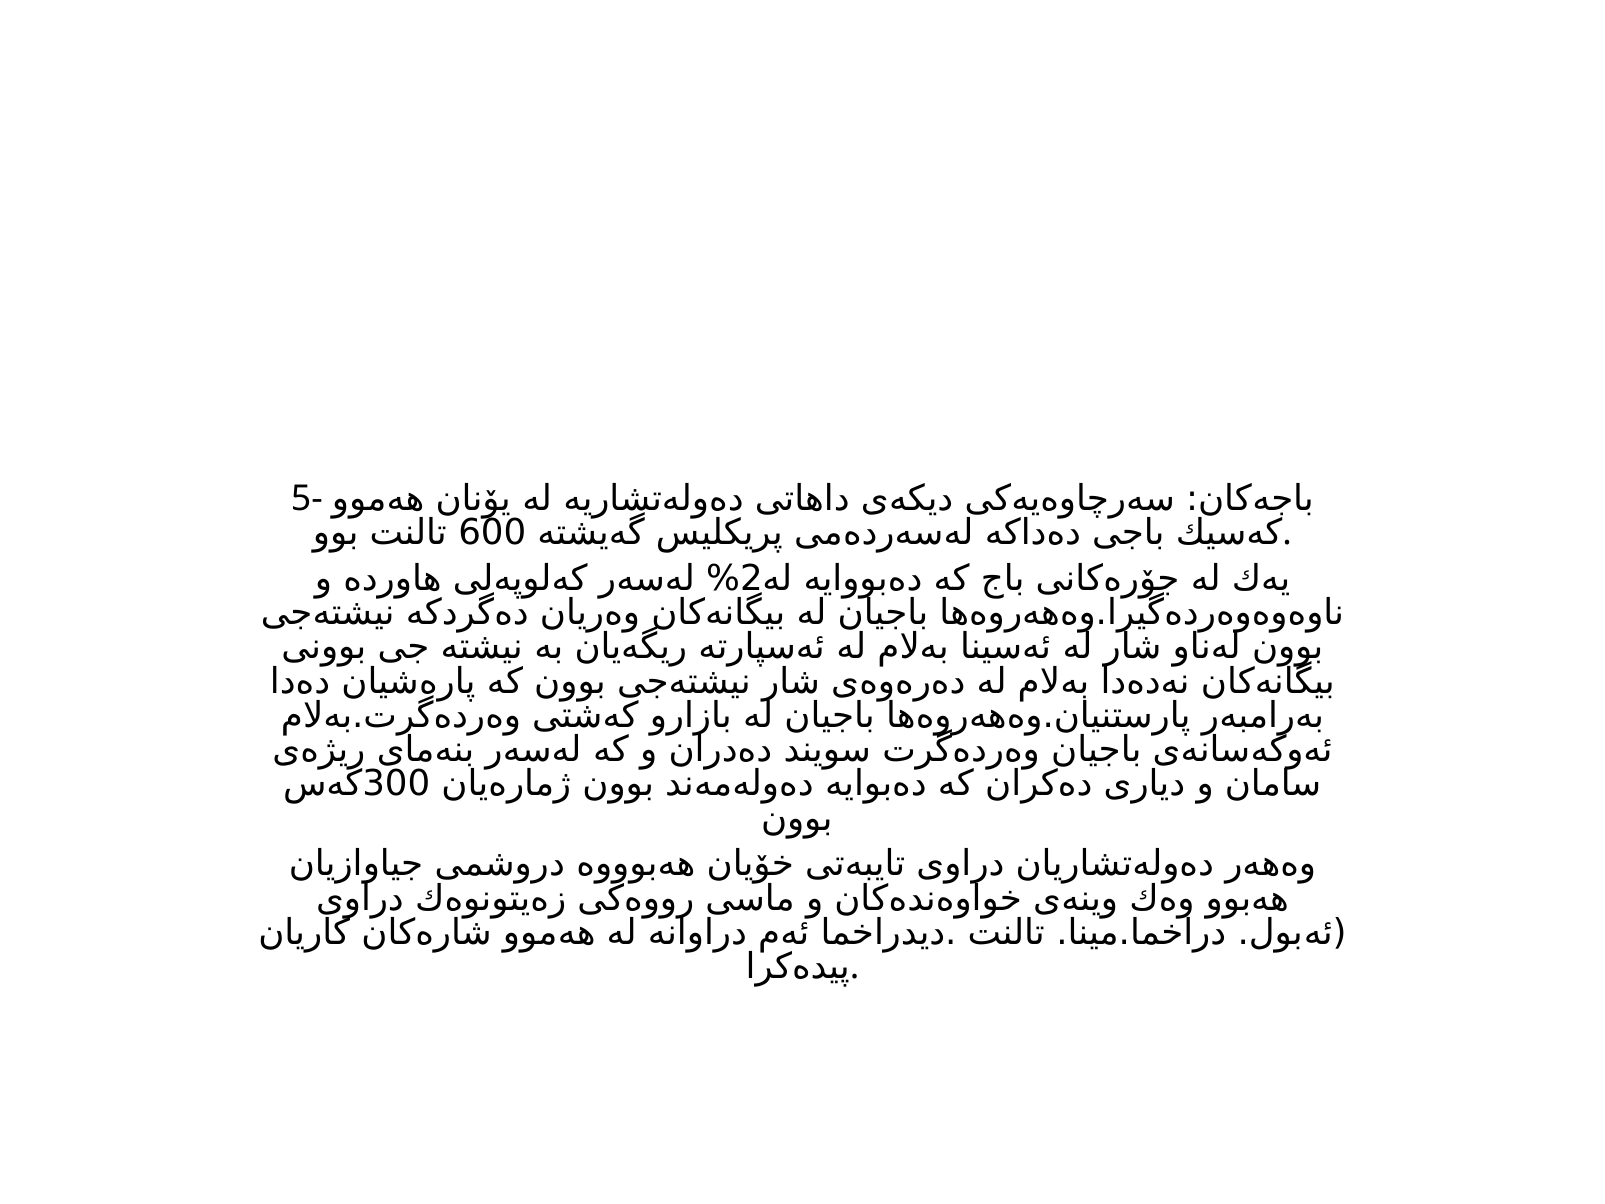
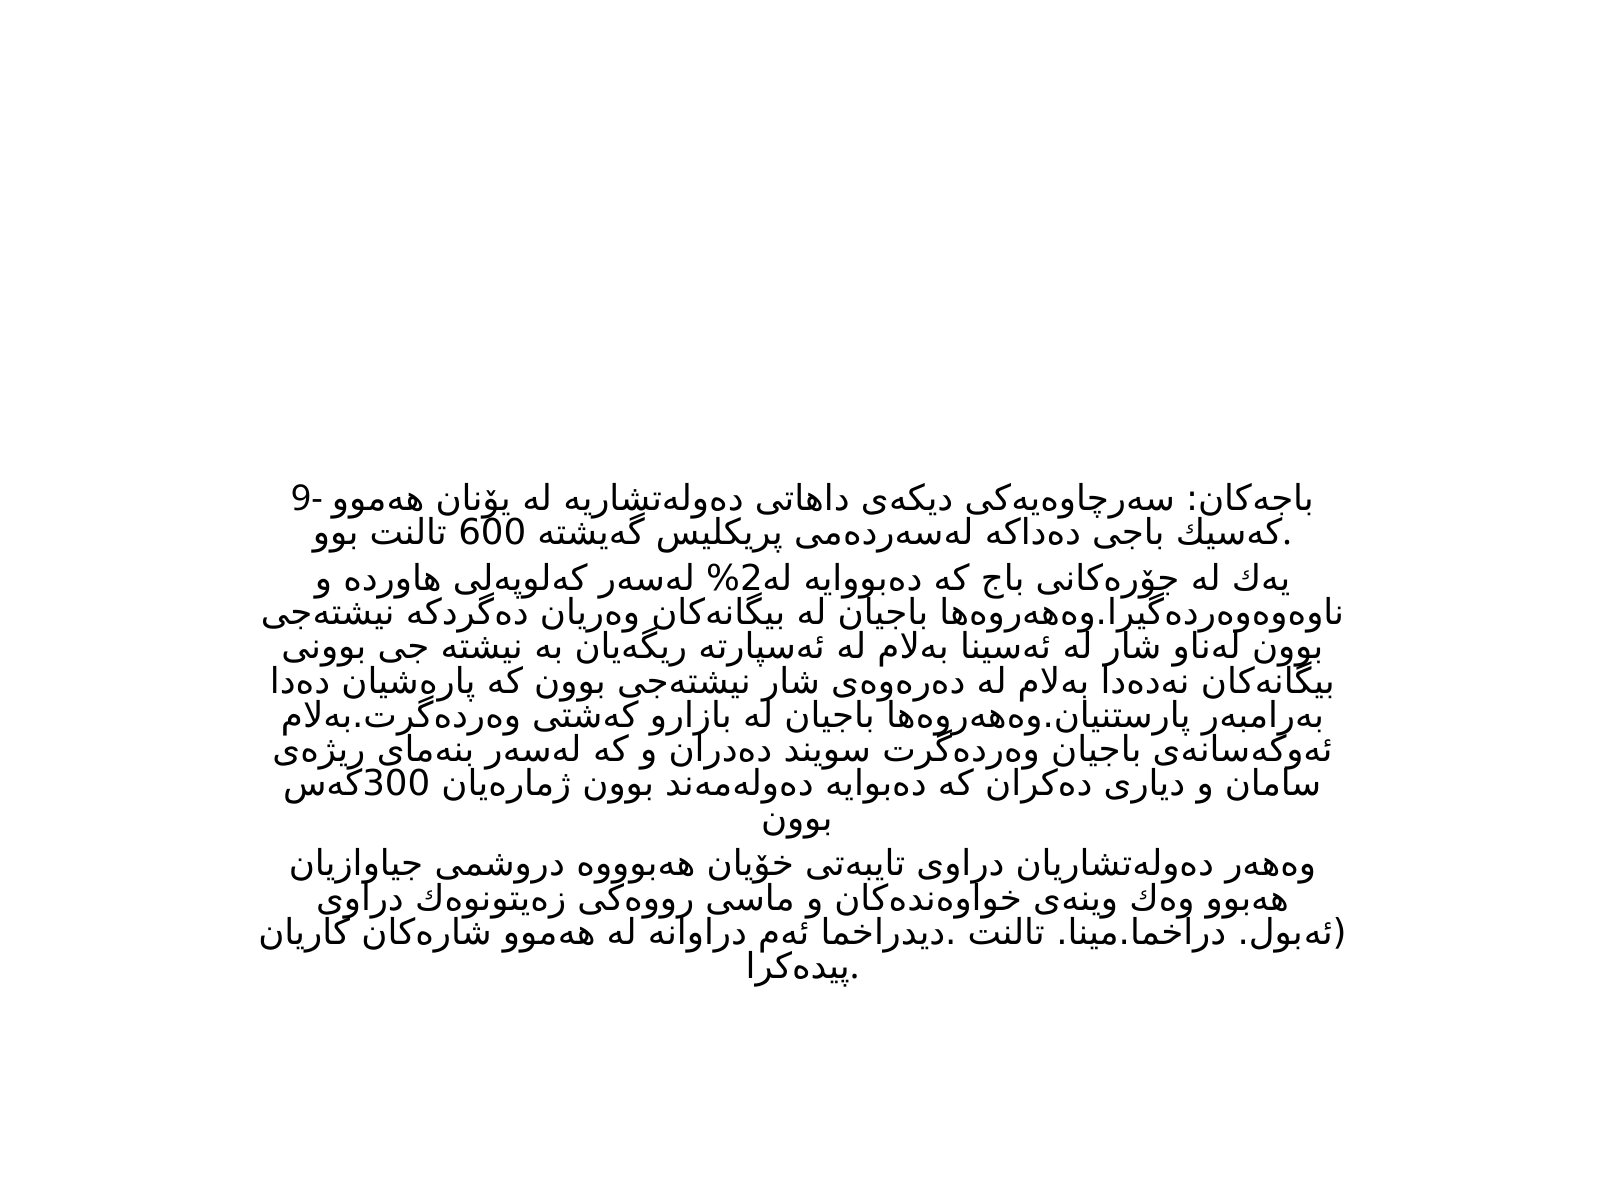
5-: 5- -> 9- (307, 499)
